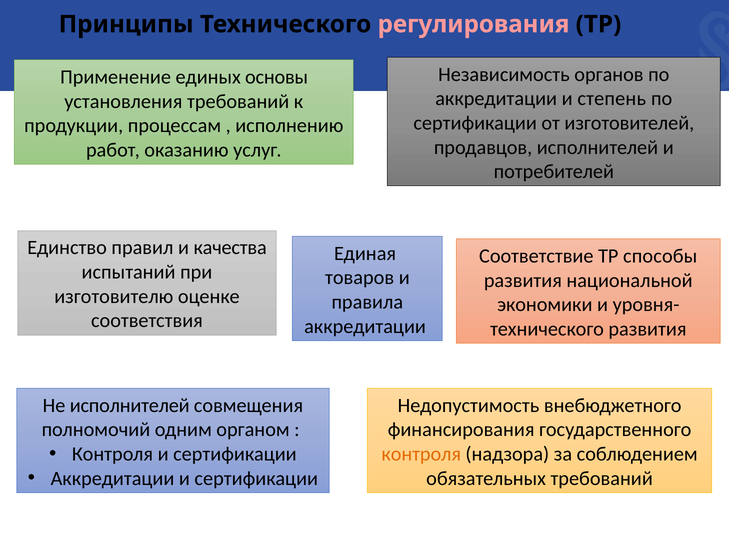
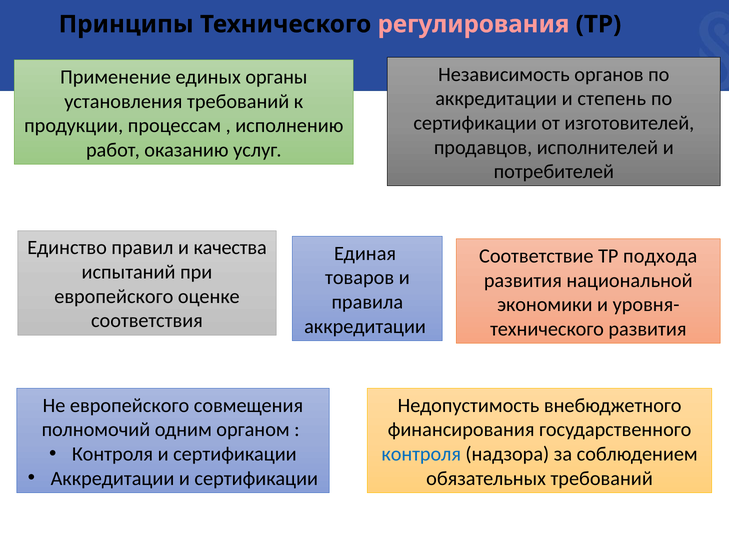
основы: основы -> органы (276, 77)
способы: способы -> подхода (660, 256)
изготовителю: изготовителю -> европейского (114, 296)
Не исполнителей: исполнителей -> европейского (130, 405)
контроля colour: orange -> blue (421, 454)
